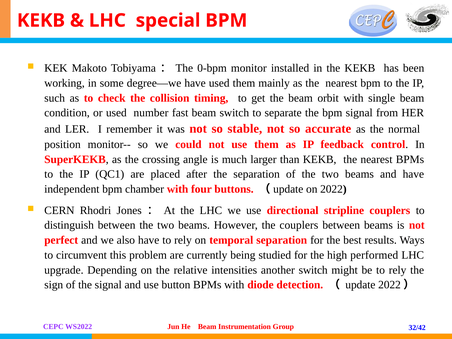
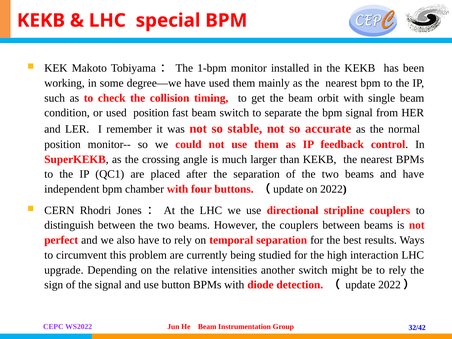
0-bpm: 0-bpm -> 1-bpm (212, 68)
used number: number -> position (151, 113)
performed: performed -> interaction (374, 255)
